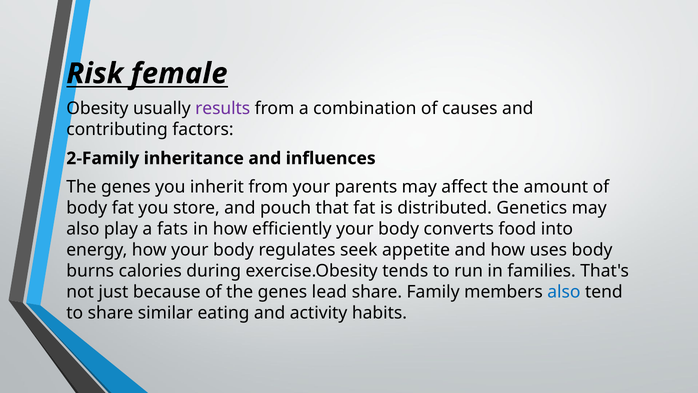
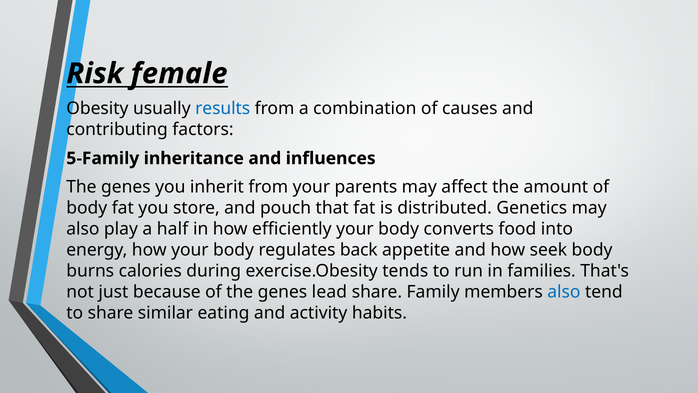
results colour: purple -> blue (223, 108)
2-Family: 2-Family -> 5-Family (103, 158)
fats: fats -> half (173, 229)
seek: seek -> back (359, 250)
uses: uses -> seek (548, 250)
